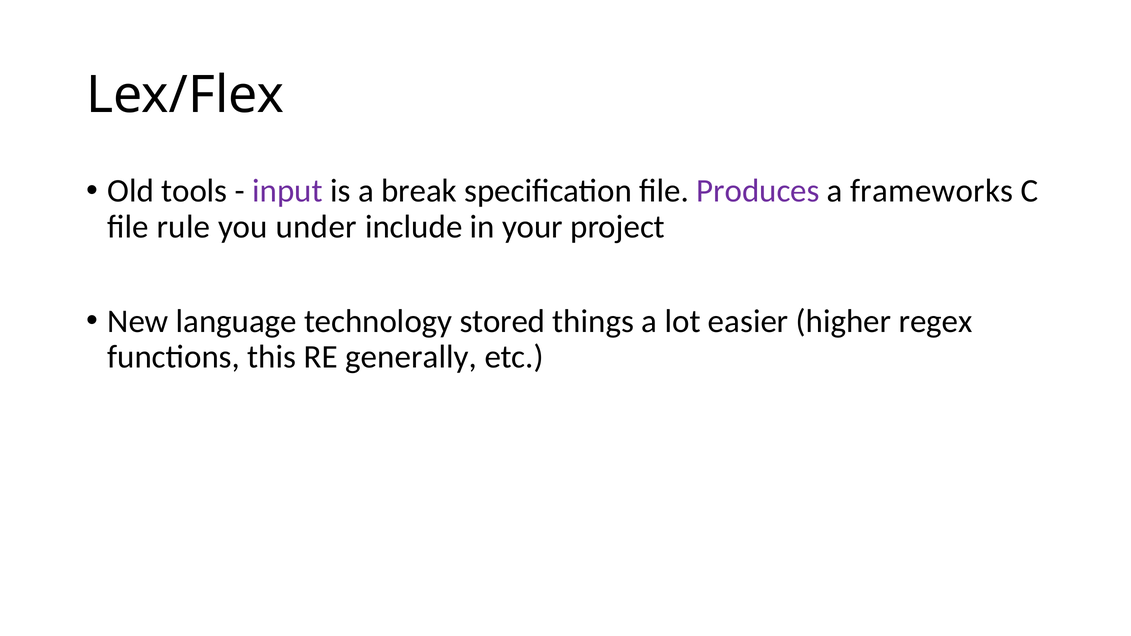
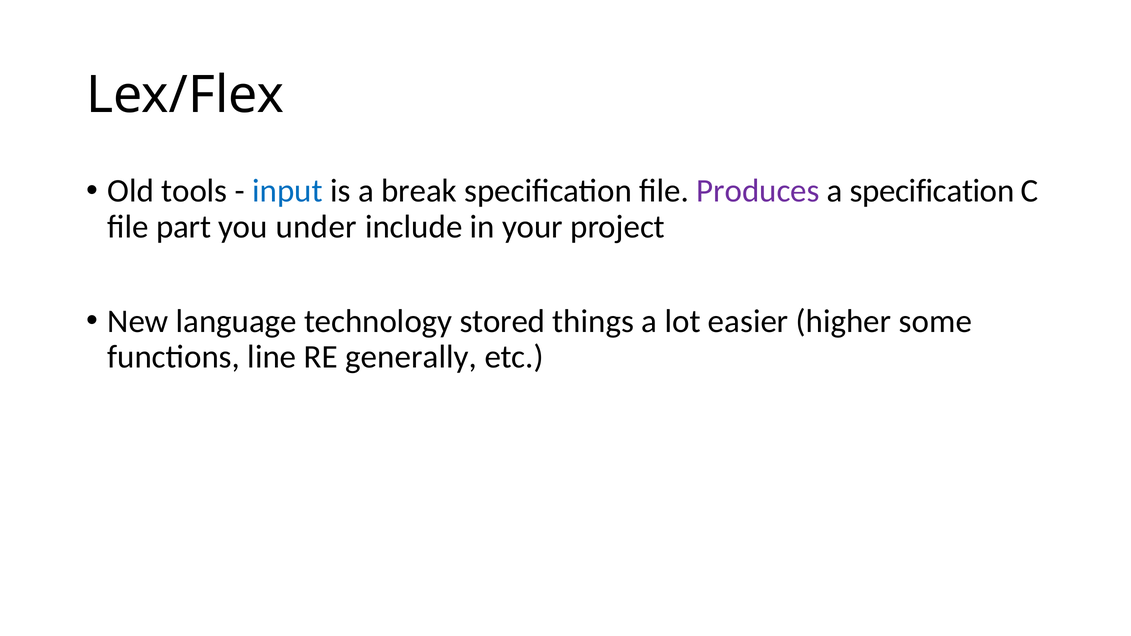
input colour: purple -> blue (288, 191)
a frameworks: frameworks -> specification (932, 191)
rule: rule -> part (184, 227)
regex: regex -> some (935, 321)
this: this -> line (272, 357)
